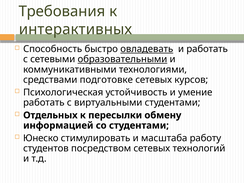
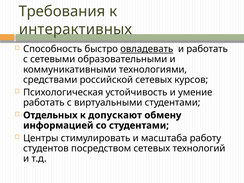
образовательными underline: present -> none (122, 59)
подготовке: подготовке -> российской (106, 80)
пересылки: пересылки -> допускают (115, 115)
Юнеско: Юнеско -> Центры (41, 138)
